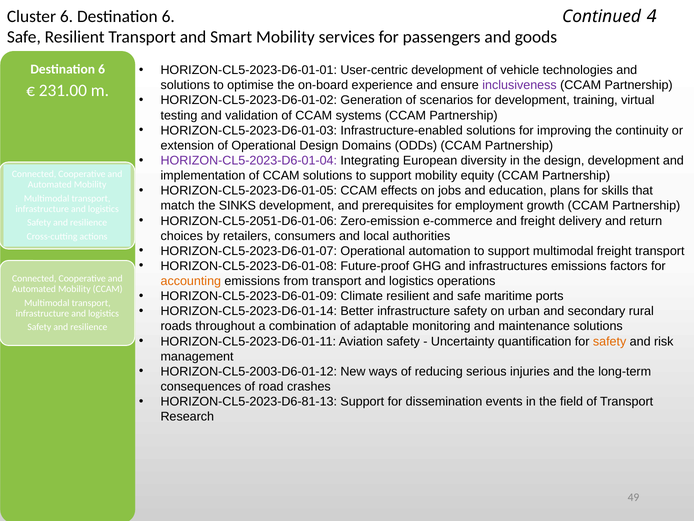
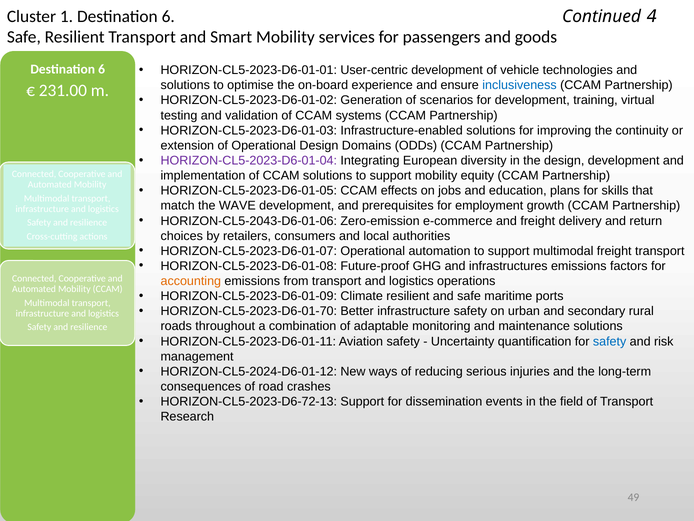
Cluster 6: 6 -> 1 (67, 16)
inclusiveness colour: purple -> blue (519, 85)
SINKS: SINKS -> WAVE (237, 206)
HORIZON-CL5-2051-D6-01-06: HORIZON-CL5-2051-D6-01-06 -> HORIZON-CL5-2043-D6-01-06 (249, 221)
HORIZON-CL5-2023-D6-01-14: HORIZON-CL5-2023-D6-01-14 -> HORIZON-CL5-2023-D6-01-70 (249, 311)
safety colour: orange -> blue (610, 341)
HORIZON-CL5-2003-D6-01-12: HORIZON-CL5-2003-D6-01-12 -> HORIZON-CL5-2024-D6-01-12 (249, 371)
HORIZON-CL5-2023-D6-81-13: HORIZON-CL5-2023-D6-81-13 -> HORIZON-CL5-2023-D6-72-13 (249, 401)
